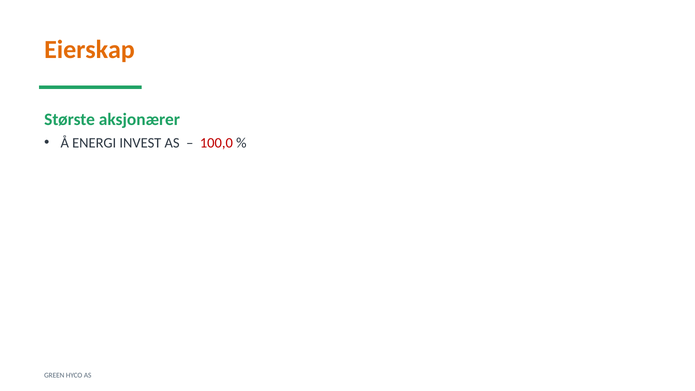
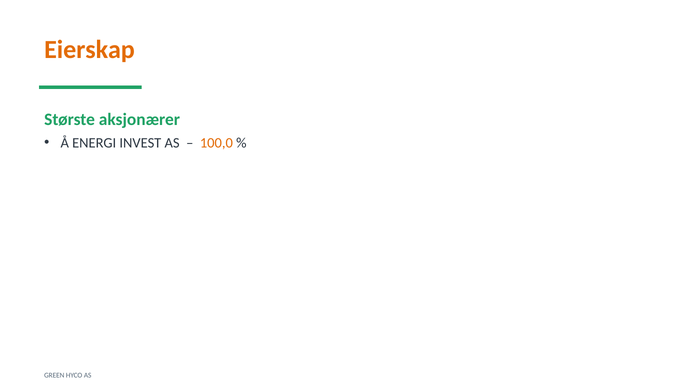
100,0 colour: red -> orange (216, 143)
